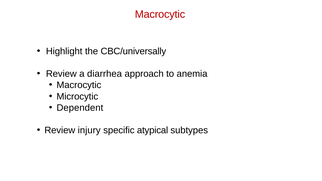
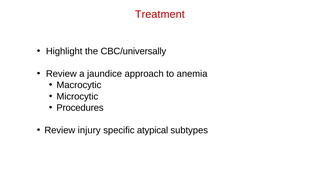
Macrocytic: Macrocytic -> Treatment (160, 14)
diarrhea: diarrhea -> jaundice (105, 74)
Dependent: Dependent -> Procedures (80, 108)
